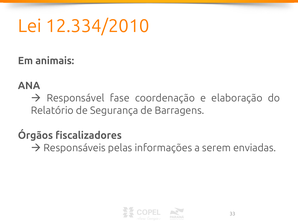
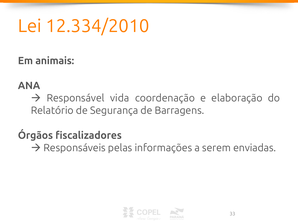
fase: fase -> vida (120, 98)
